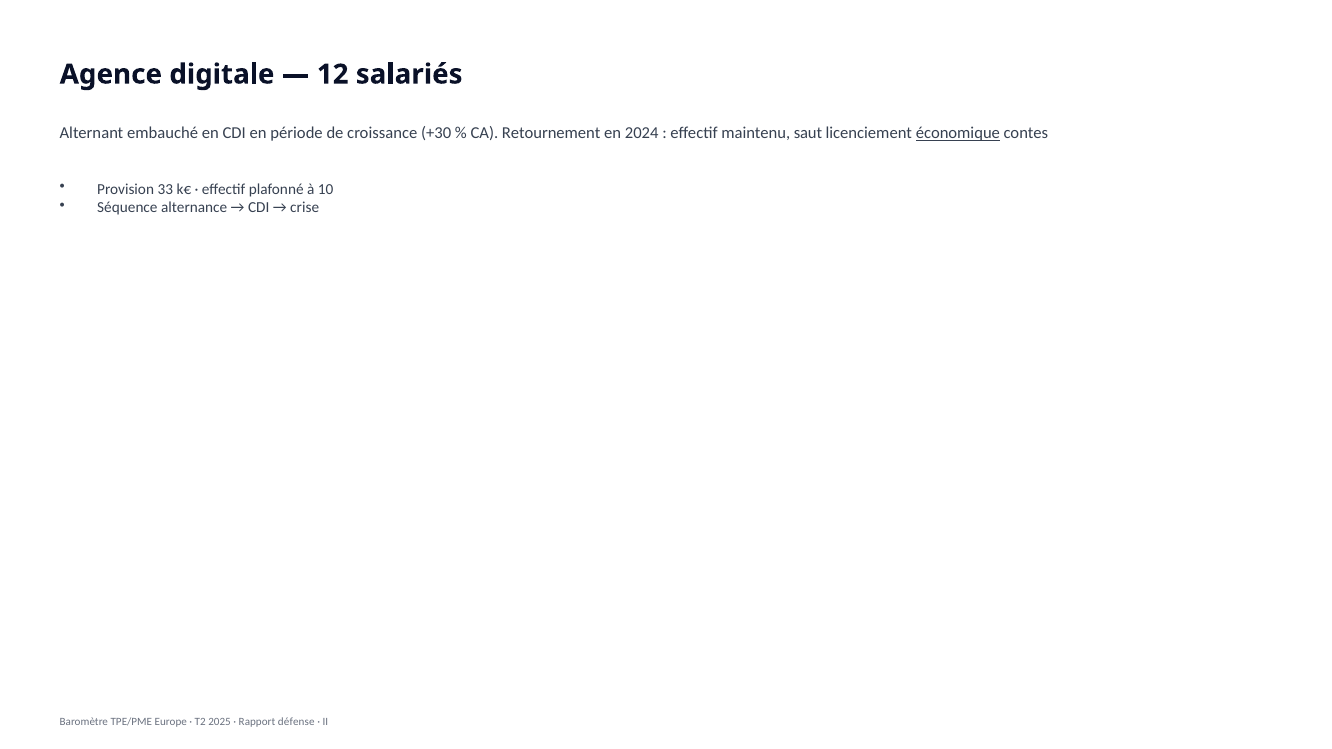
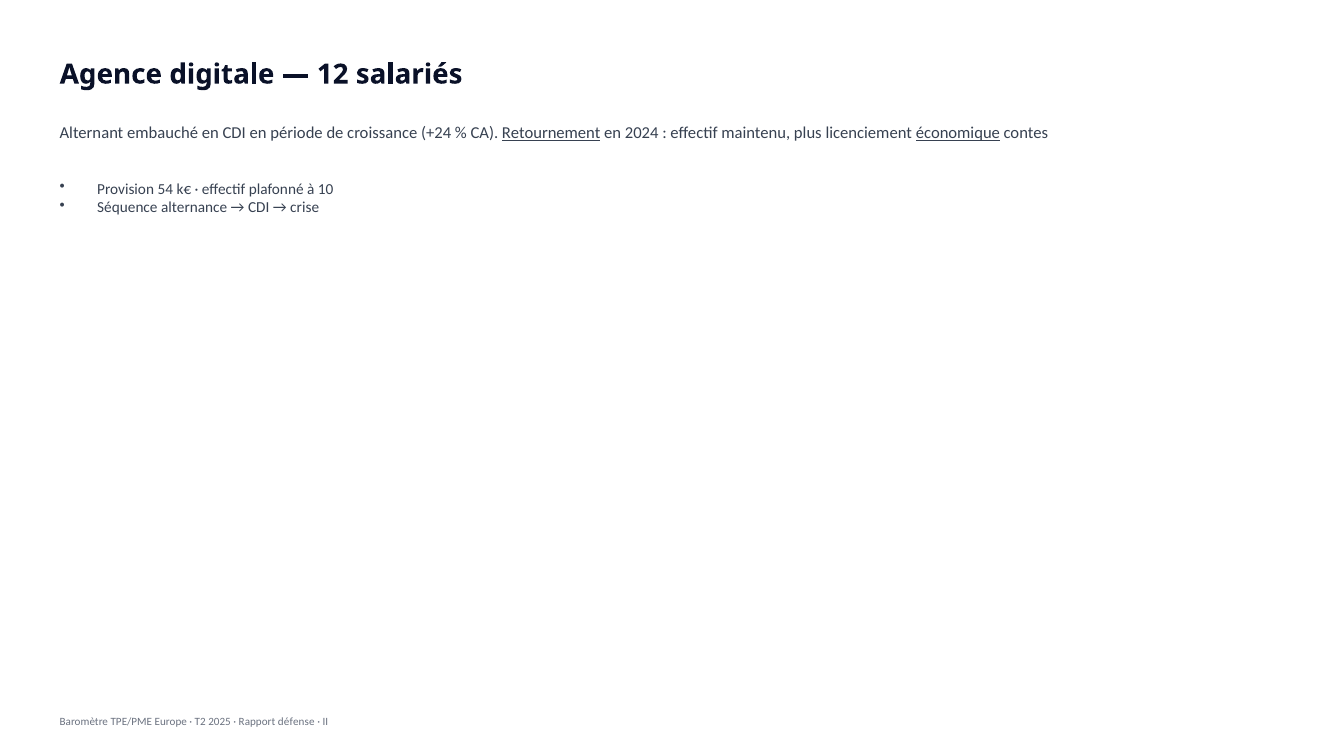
+30: +30 -> +24 (436, 134)
Retournement underline: none -> present (551, 134)
saut: saut -> plus (808, 134)
33: 33 -> 54 (165, 189)
